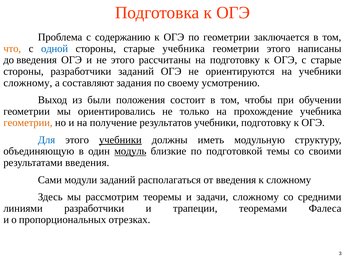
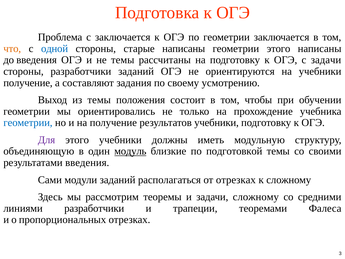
с содержанию: содержанию -> заключается (123, 37)
старые учебника: учебника -> написаны (184, 49)
не этого: этого -> темы (123, 60)
с старые: старые -> задачи (326, 60)
сложному: сложному -> получение (28, 83)
из были: были -> темы (99, 100)
геометрии colour: orange -> blue (28, 123)
Для colour: blue -> purple (47, 140)
учебники underline: present -> none (120, 140)
от введения: введения -> отрезках (236, 180)
